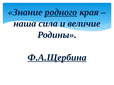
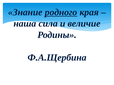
Ф.А.Щербина underline: present -> none (57, 58)
